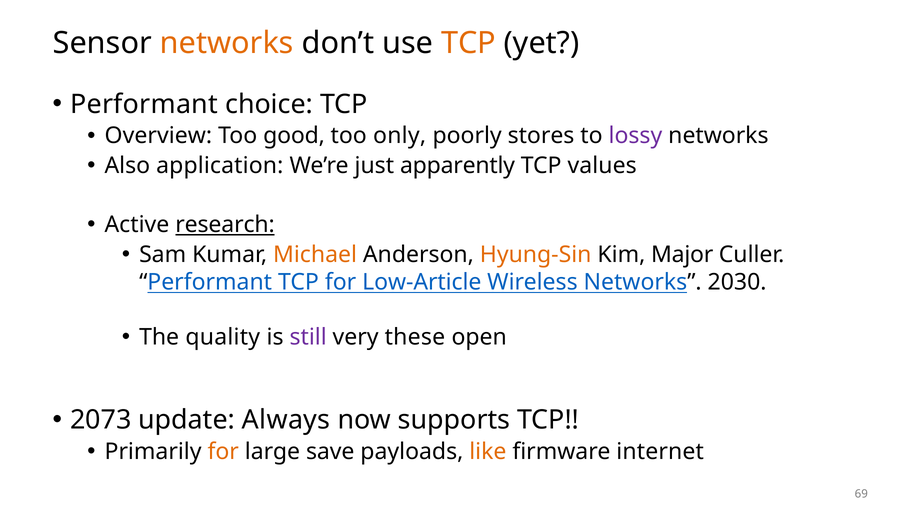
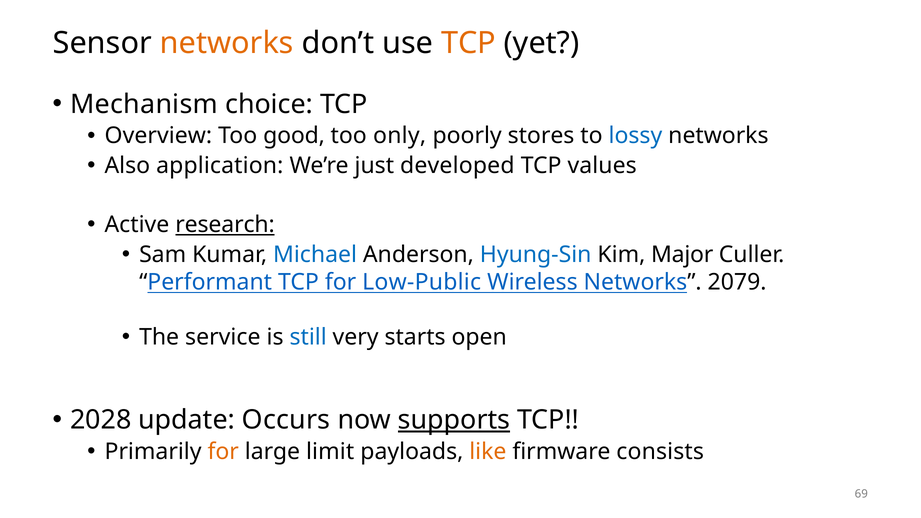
Performant: Performant -> Mechanism (144, 104)
lossy colour: purple -> blue (635, 136)
apparently: apparently -> developed (457, 166)
Michael colour: orange -> blue (315, 254)
Hyung-Sin colour: orange -> blue (536, 254)
Low-Article: Low-Article -> Low-Public (422, 282)
2030: 2030 -> 2079 (737, 282)
quality: quality -> service (223, 337)
still colour: purple -> blue (308, 337)
these: these -> starts (415, 337)
2073: 2073 -> 2028 (101, 420)
Always: Always -> Occurs (286, 420)
supports underline: none -> present (454, 420)
save: save -> limit (330, 452)
internet: internet -> consists (660, 452)
